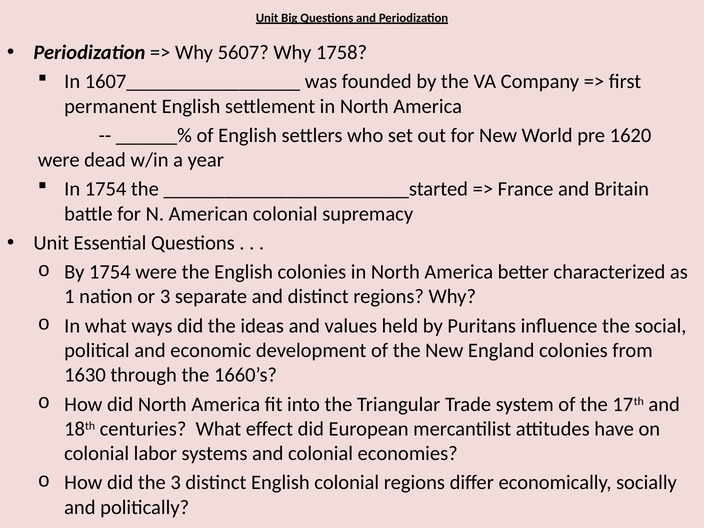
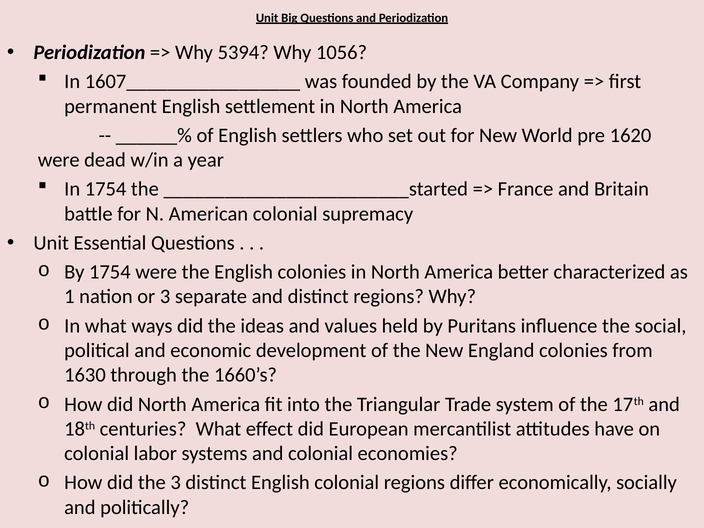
5607: 5607 -> 5394 (243, 52)
1758: 1758 -> 1056 (342, 52)
